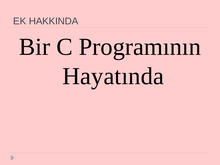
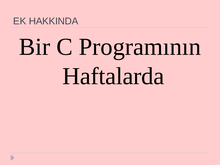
Hayatında: Hayatında -> Haftalarda (113, 76)
